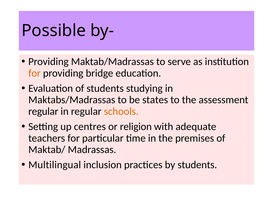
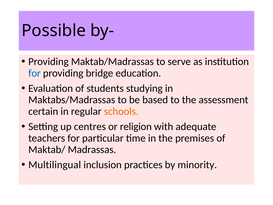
for colour: orange -> blue (35, 73)
states: states -> based (155, 100)
regular: regular -> certain (43, 111)
by students: students -> minority (197, 165)
